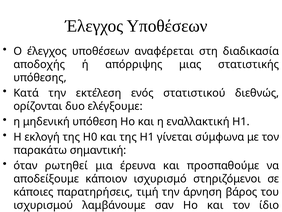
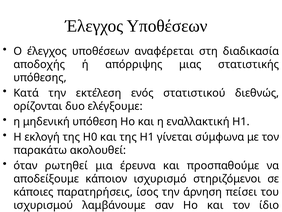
σημαντική: σημαντική -> ακολουθεί (98, 150)
τιμή: τιμή -> ίσος (147, 192)
βάρος: βάρος -> πείσει (241, 192)
